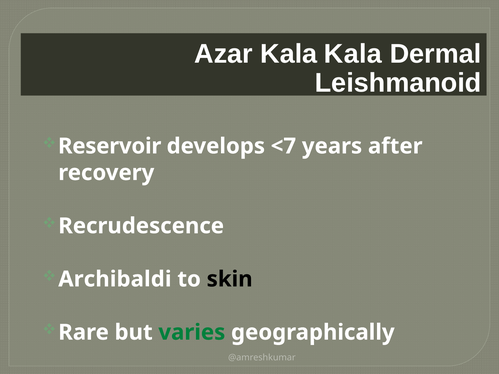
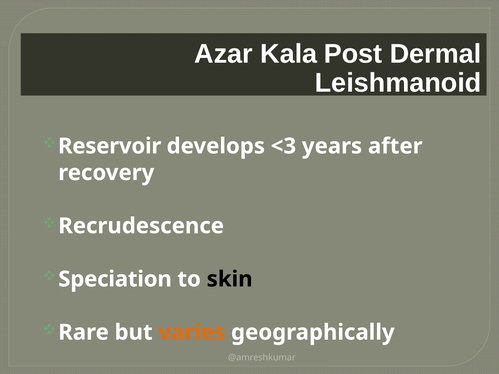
Kala Kala: Kala -> Post (353, 54)
<7: <7 -> <3 (283, 146)
Archibaldi: Archibaldi -> Speciation (115, 279)
varies colour: green -> orange (192, 333)
